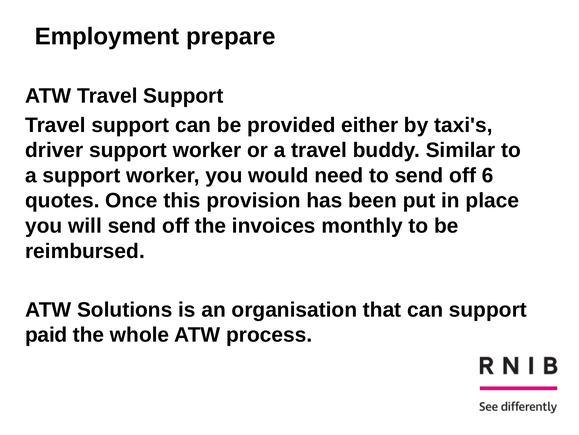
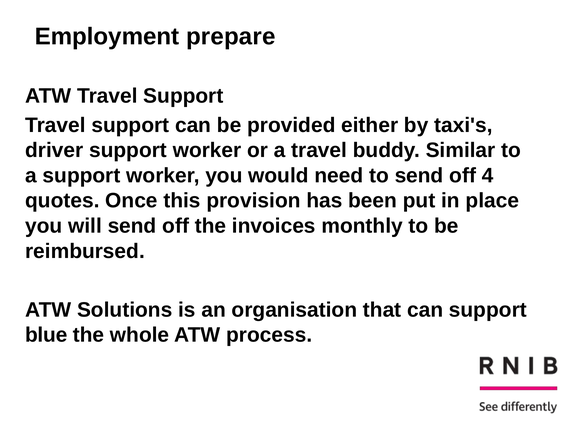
6: 6 -> 4 (488, 175)
paid: paid -> blue (46, 334)
